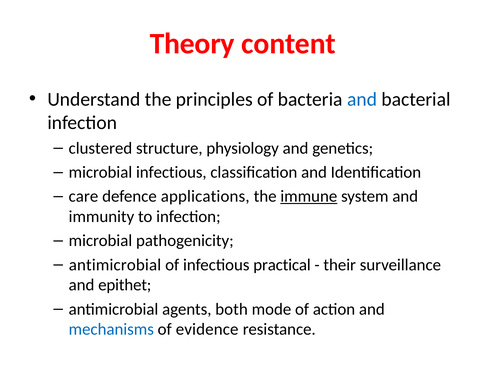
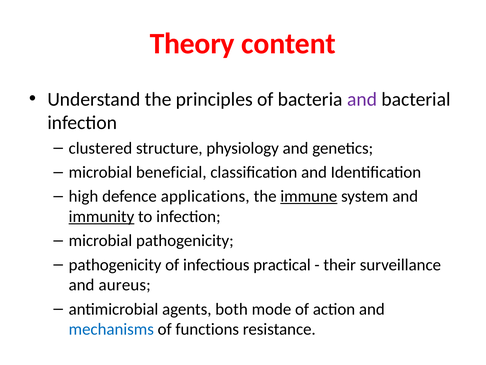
and colour: blue -> purple (362, 99)
microbial infectious: infectious -> beneficial (171, 172)
care: care -> high (83, 196)
immunity underline: none -> present (101, 216)
antimicrobial: antimicrobial -> pathogenicity (115, 264)
epithet: epithet -> aureus (125, 285)
evidence: evidence -> functions (207, 329)
